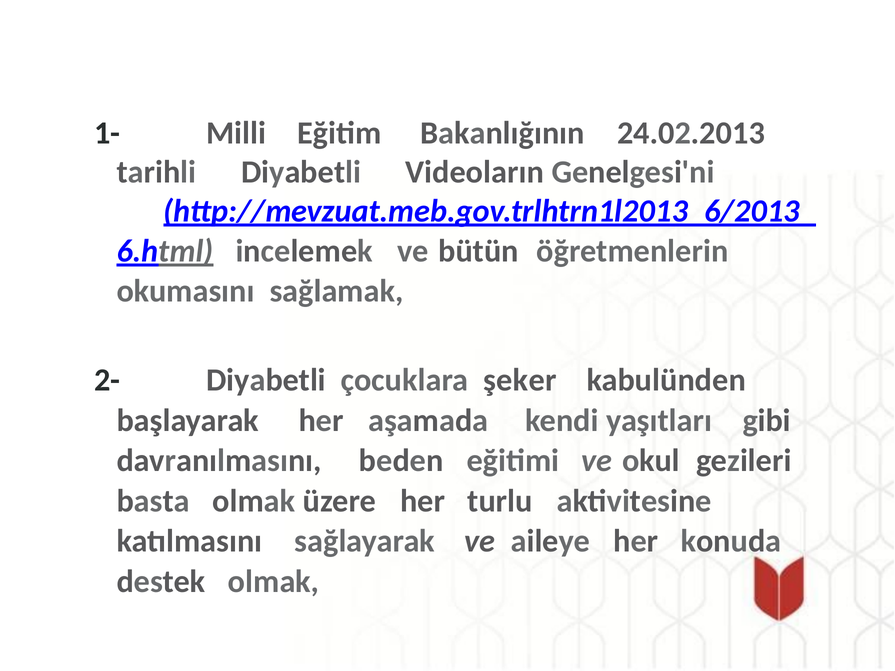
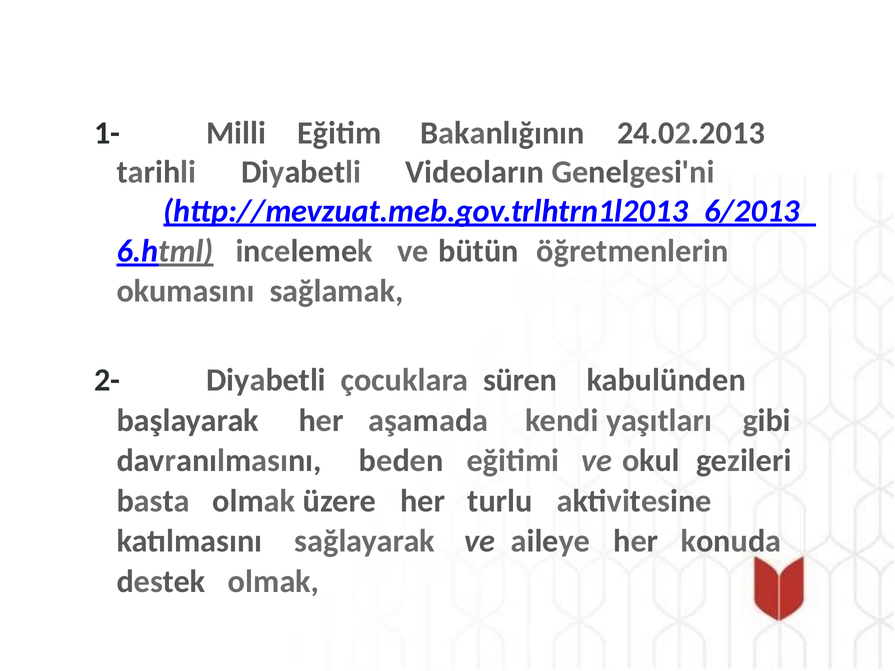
şeker: şeker -> süren (520, 380)
